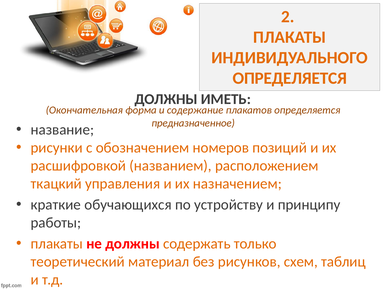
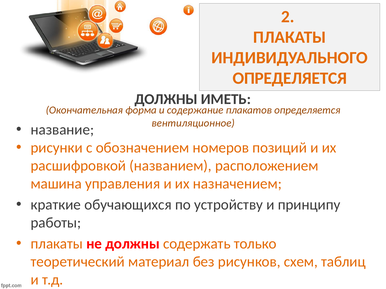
предназначенное: предназначенное -> вентиляционное (193, 123)
ткацкий: ткацкий -> машина (56, 184)
